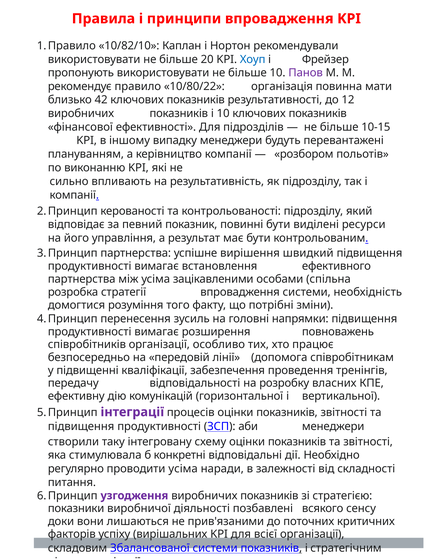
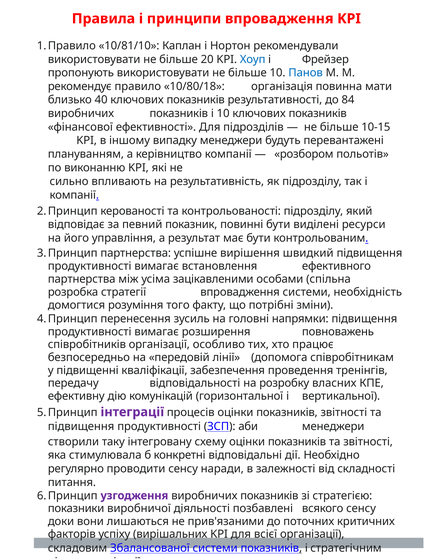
10/82/10: 10/82/10 -> 10/81/10 (129, 46)
Панов colour: purple -> blue (306, 73)
10/80/22: 10/80/22 -> 10/80/18 (194, 86)
42: 42 -> 40 (101, 100)
12: 12 -> 84 (348, 100)
проводити усіма: усіма -> сенсу (183, 469)
